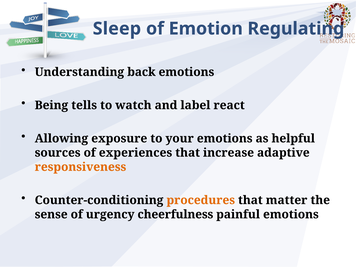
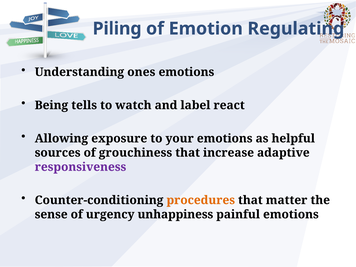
Sleep: Sleep -> Piling (117, 29)
back: back -> ones (141, 72)
experiences: experiences -> grouchiness (135, 153)
responsiveness colour: orange -> purple (80, 167)
cheerfulness: cheerfulness -> unhappiness (175, 214)
